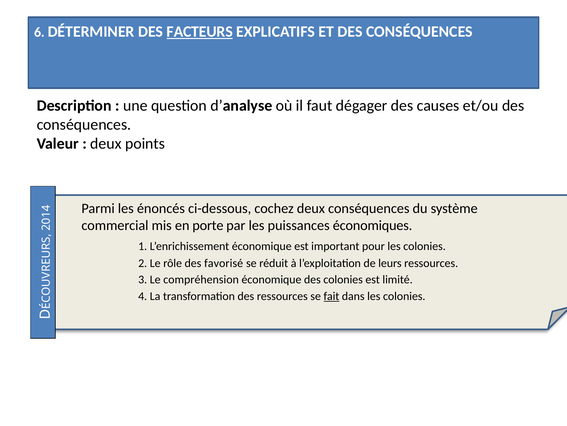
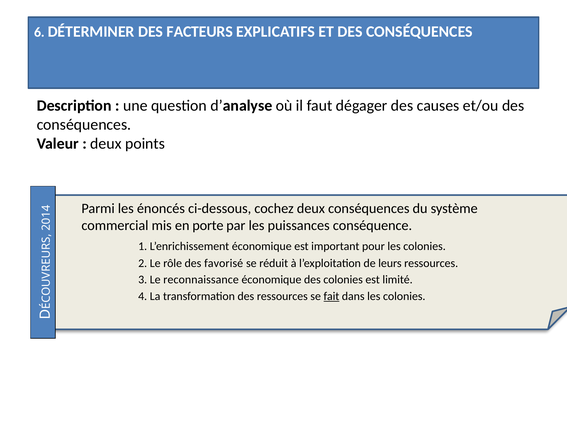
FACTEURS underline: present -> none (200, 32)
économiques: économiques -> conséquence (372, 225)
compréhension: compréhension -> reconnaissance (201, 279)
